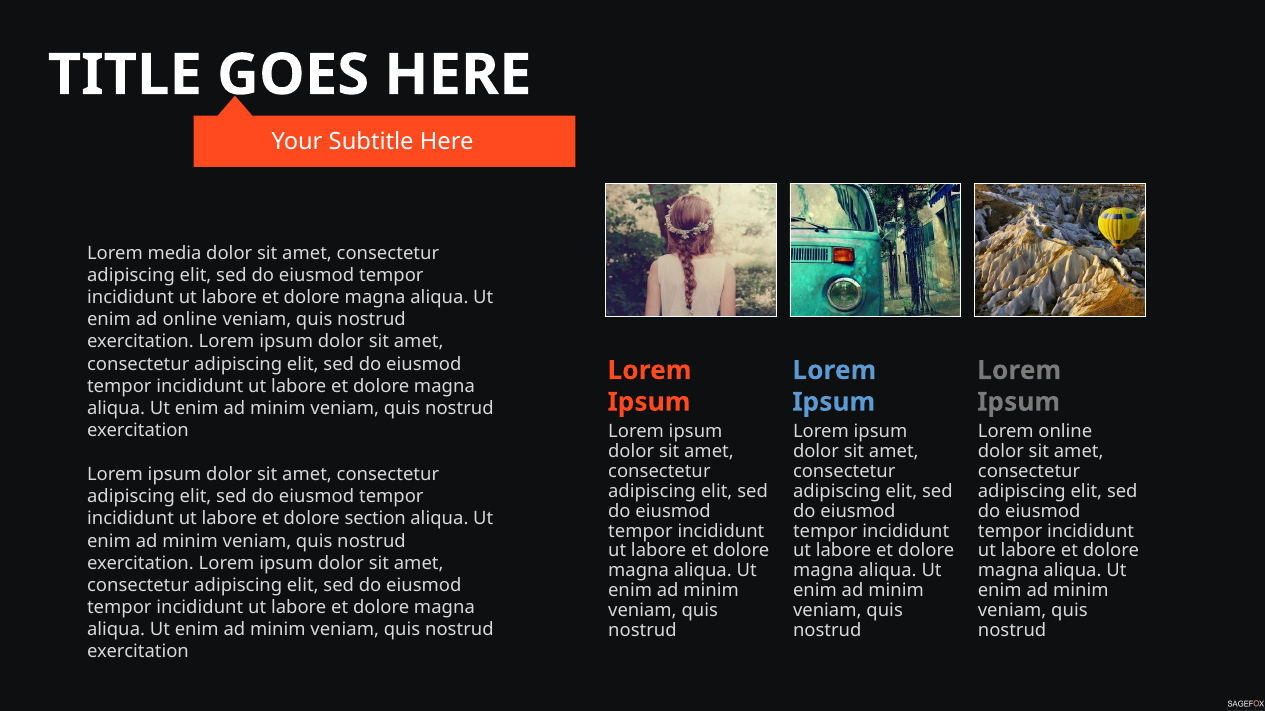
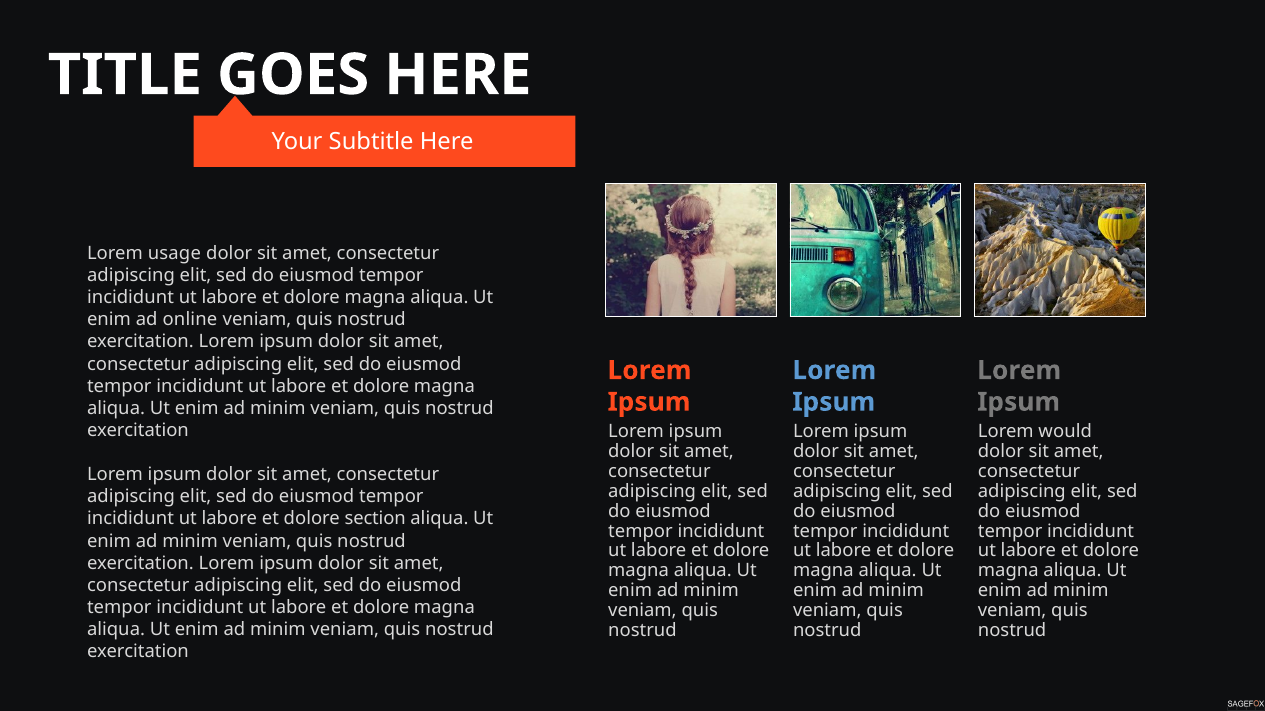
media: media -> usage (174, 253)
Lorem online: online -> would (1065, 432)
